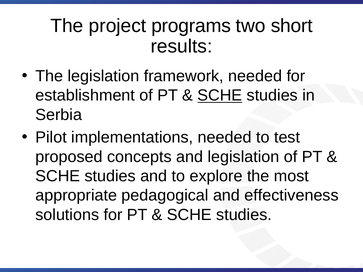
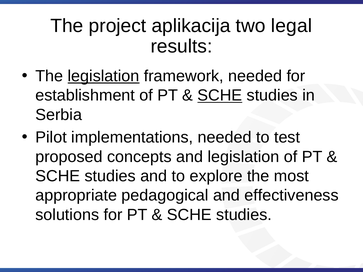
programs: programs -> aplikacija (191, 26)
short: short -> legal (292, 26)
legislation underline: none -> present (104, 76)
